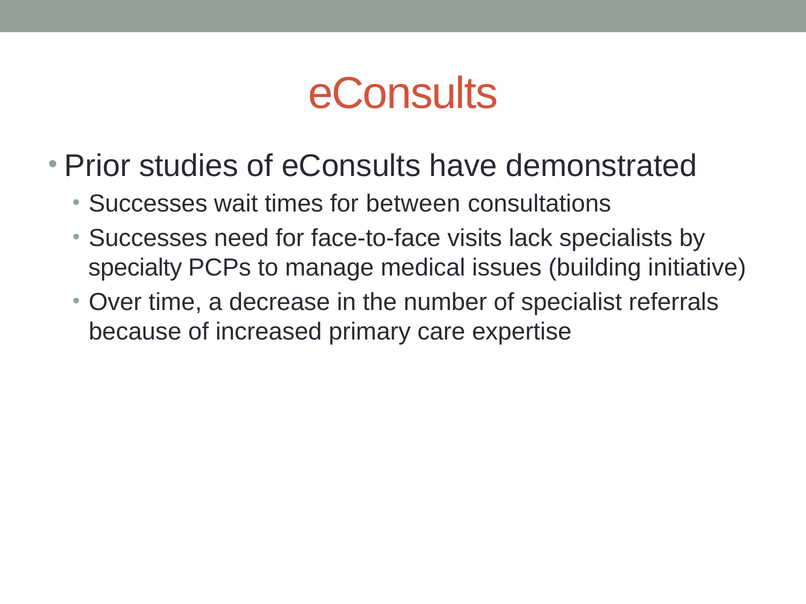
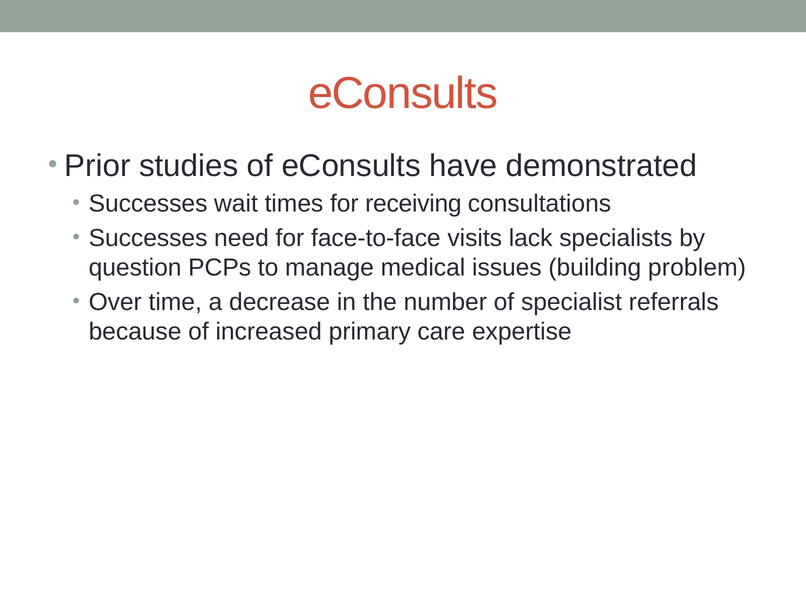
between: between -> receiving (413, 204)
specialty: specialty -> question (135, 268)
initiative: initiative -> problem (697, 268)
